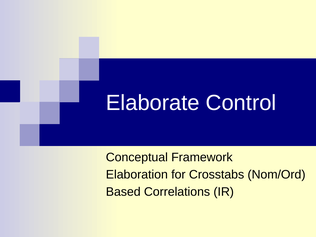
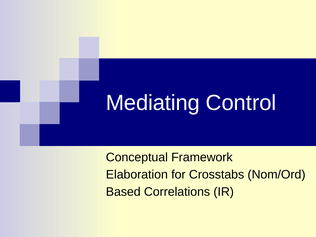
Elaborate: Elaborate -> Mediating (153, 103)
